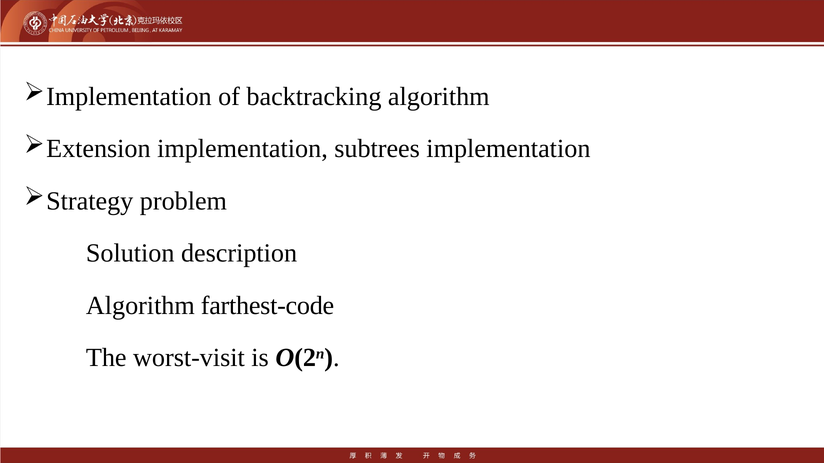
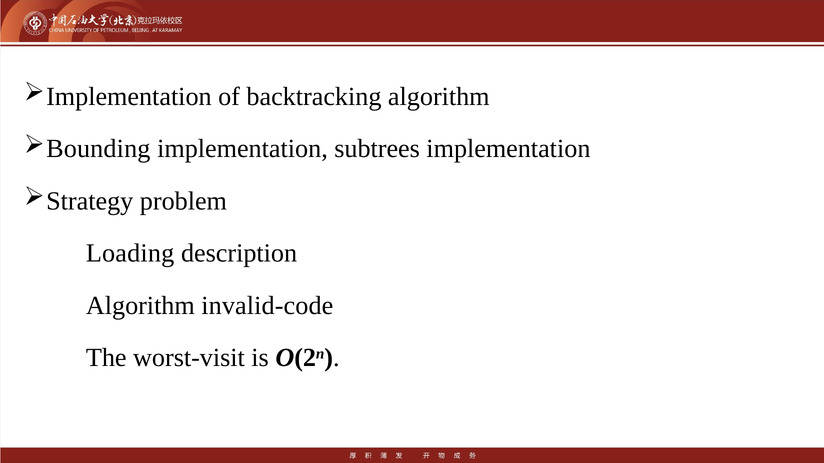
Extension: Extension -> Bounding (98, 149)
Solution: Solution -> Loading (130, 254)
farthest-code: farthest-code -> invalid-code (267, 306)
